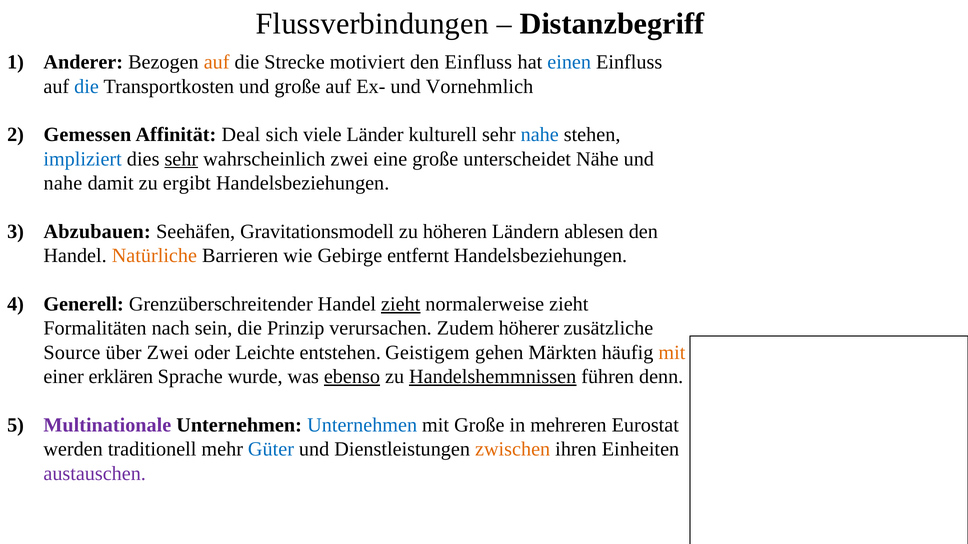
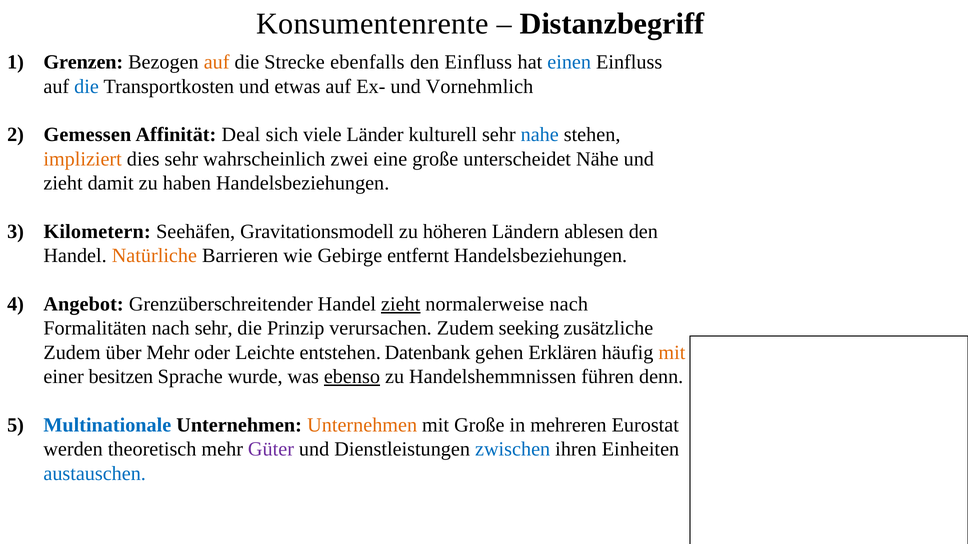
Flussverbindungen: Flussverbindungen -> Konsumentenrente (372, 24)
Anderer: Anderer -> Grenzen (83, 62)
motiviert: motiviert -> ebenfalls (367, 62)
und große: große -> etwas (297, 86)
impliziert colour: blue -> orange (83, 159)
sehr underline: present -> none (181, 159)
nahe: nahe -> zieht (63, 183)
ergibt: ergibt -> haben (187, 183)
Abzubauen: Abzubauen -> Kilometern (97, 232)
Generell: Generell -> Angebot (84, 304)
normalerweise zieht: zieht -> nach (569, 304)
nach sein: sein -> sehr (214, 329)
höherer: höherer -> seeking (529, 329)
Source: Source -> Zudem (72, 353)
über Zwei: Zwei -> Mehr (168, 353)
Geistigem: Geistigem -> Datenbank (428, 353)
Märkten: Märkten -> Erklären (563, 353)
erklären: erklären -> besitzen (121, 377)
Handelshemmnissen underline: present -> none (493, 377)
Multinationale colour: purple -> blue (107, 425)
Unternehmen colour: blue -> orange (362, 425)
traditionell: traditionell -> theoretisch (152, 450)
Güter colour: blue -> purple (271, 450)
zwischen colour: orange -> blue (513, 450)
austauschen colour: purple -> blue (95, 474)
